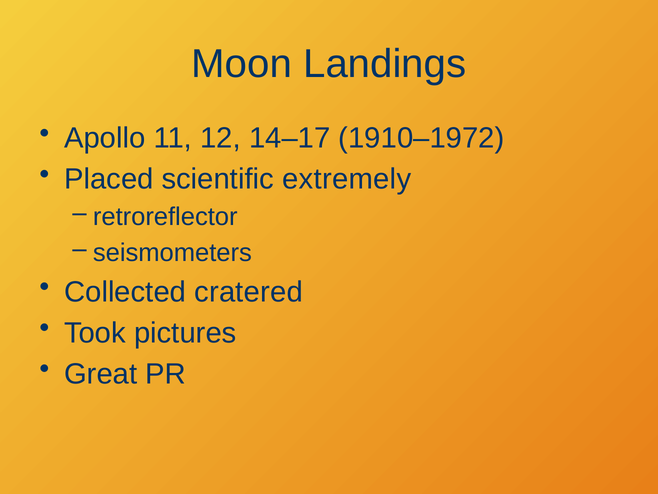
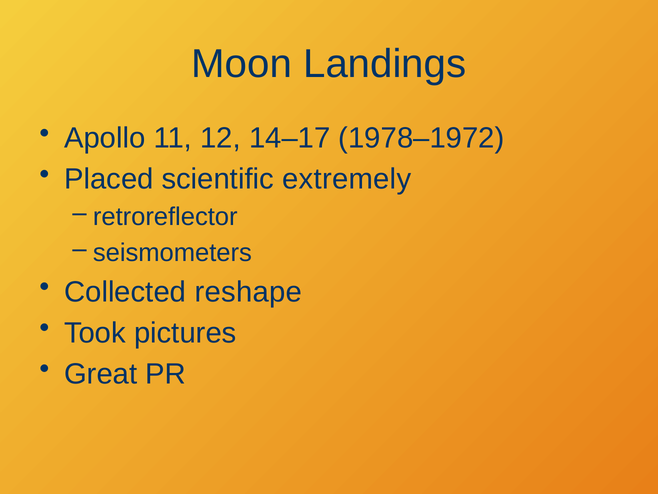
1910–1972: 1910–1972 -> 1978–1972 (421, 138)
cratered: cratered -> reshape (249, 292)
